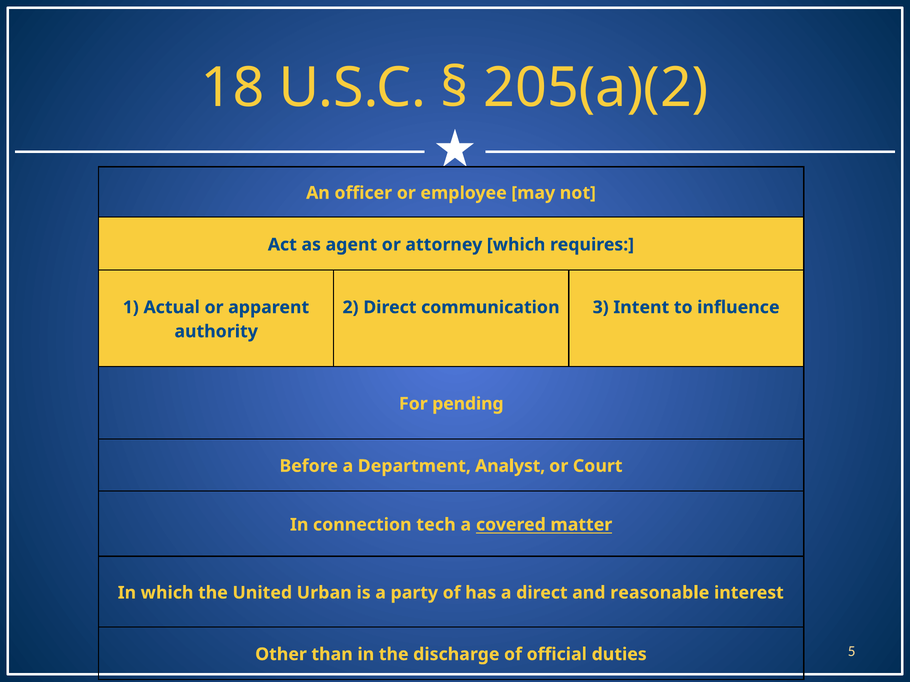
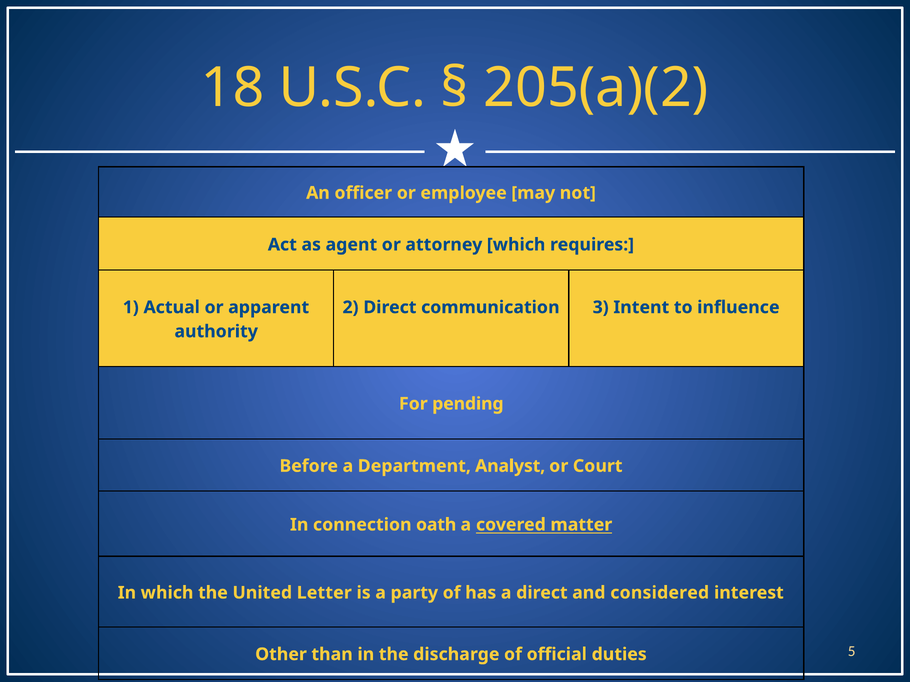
tech: tech -> oath (436, 525)
Urban: Urban -> Letter (324, 593)
reasonable: reasonable -> considered (660, 593)
